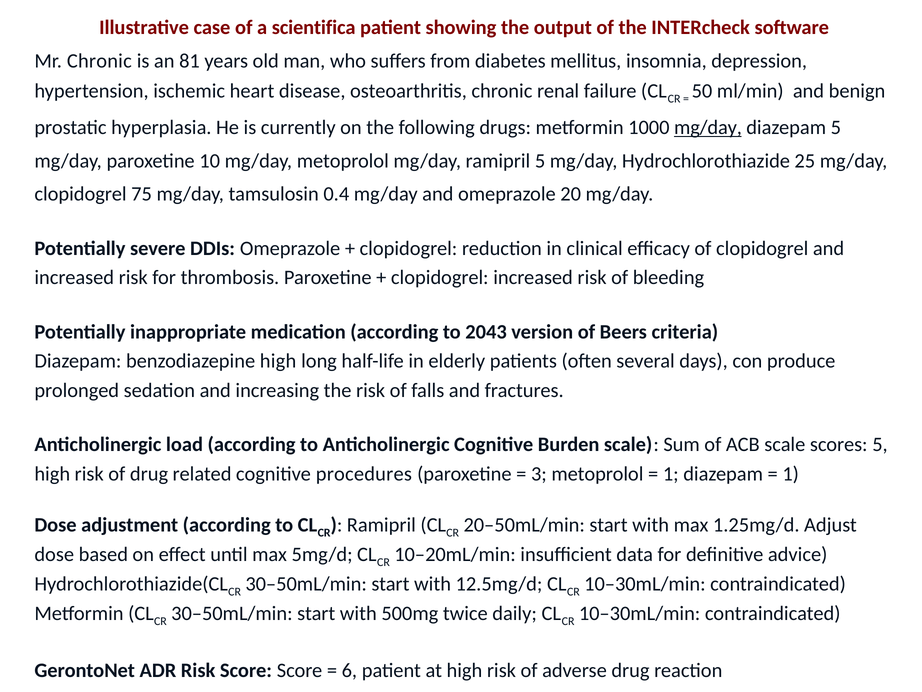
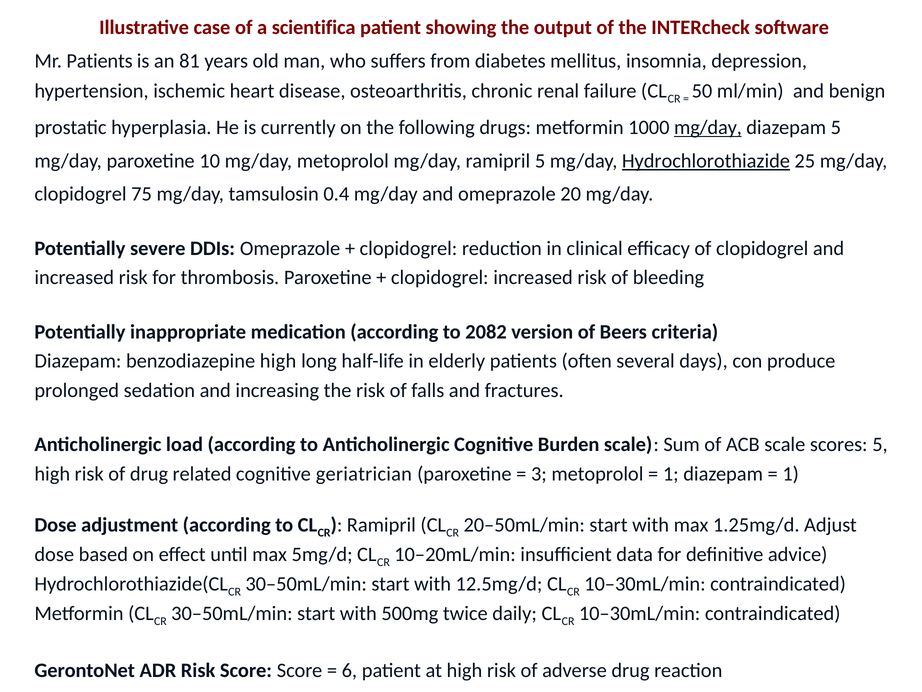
Mr Chronic: Chronic -> Patients (100, 61)
Hydrochlorothiazide underline: none -> present (706, 161)
2043: 2043 -> 2082 (486, 332)
procedures: procedures -> geriatrician (364, 474)
